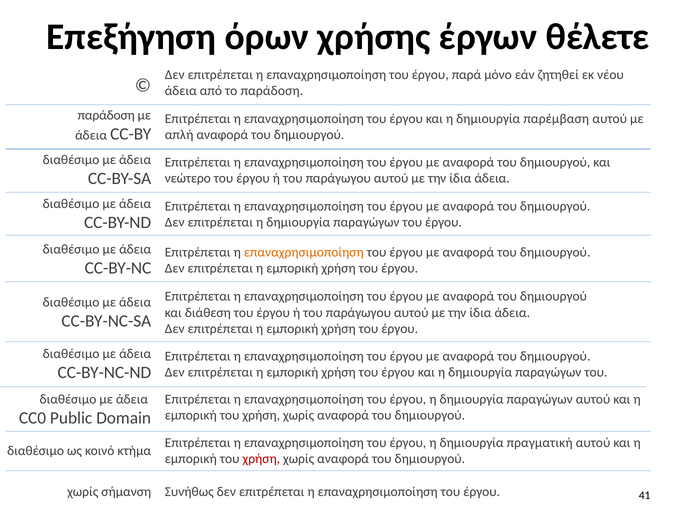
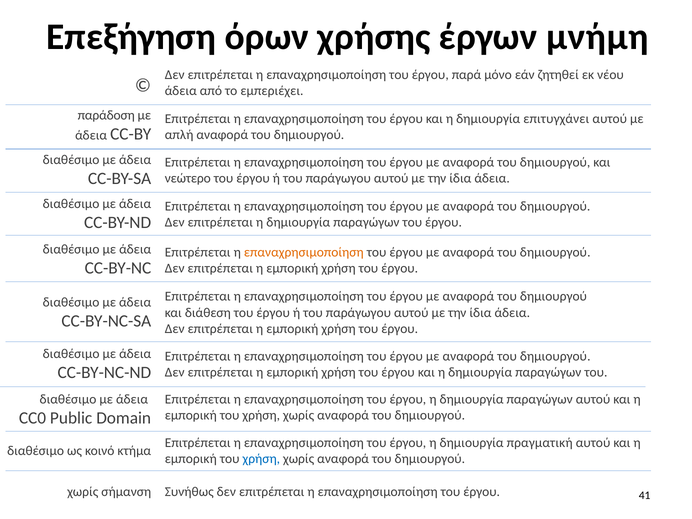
θέλετε: θέλετε -> μνήμη (597, 37)
το παράδοση: παράδοση -> εμπεριέχει (272, 91)
παρέμβαση: παρέμβαση -> επιτυγχάνει (556, 119)
χρήση colour: red -> blue (261, 459)
